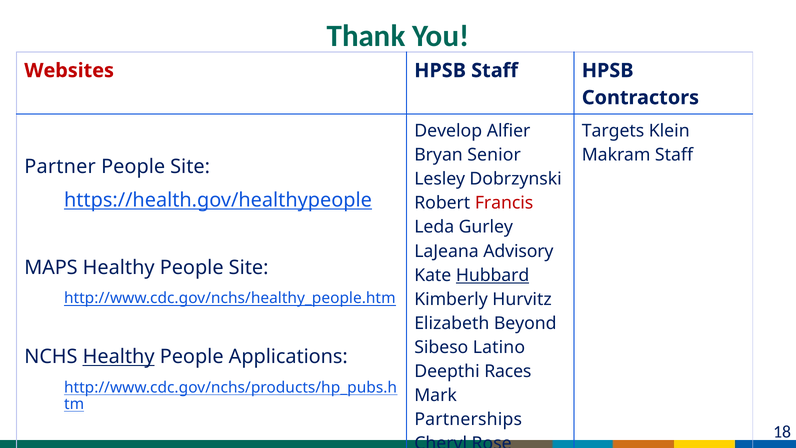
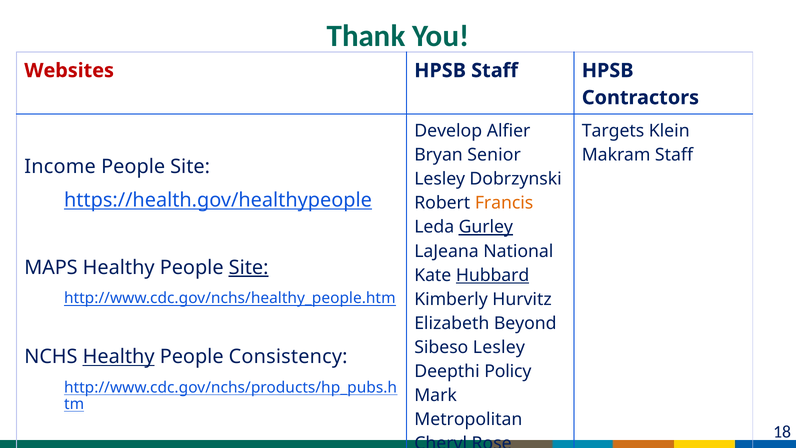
Partner: Partner -> Income (60, 166)
Francis colour: red -> orange (504, 203)
Gurley underline: none -> present (486, 227)
Advisory: Advisory -> National (518, 251)
Site underline: none -> present (249, 268)
Sibeso Latino: Latino -> Lesley (499, 347)
Applications: Applications -> Consistency (288, 357)
Races: Races -> Policy (508, 371)
Partnerships: Partnerships -> Metropolitan (468, 419)
